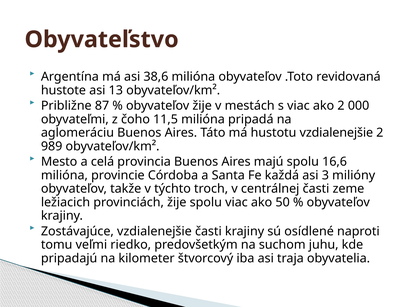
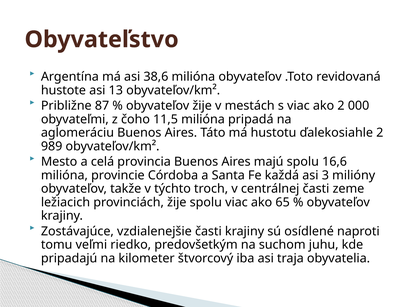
hustotu vzdialenejšie: vzdialenejšie -> ďalekosiahle (336, 133)
50: 50 -> 65 (283, 203)
